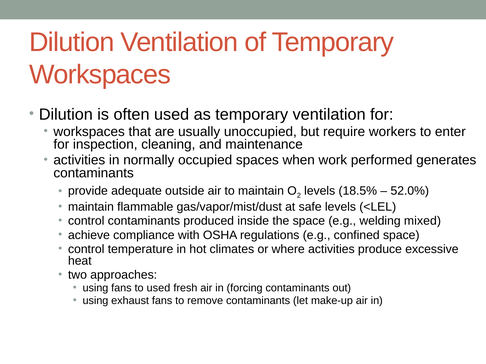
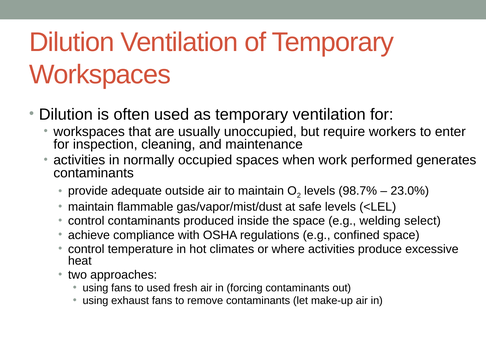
18.5%: 18.5% -> 98.7% (358, 191)
52.0%: 52.0% -> 23.0% (410, 191)
mixed: mixed -> select (422, 221)
